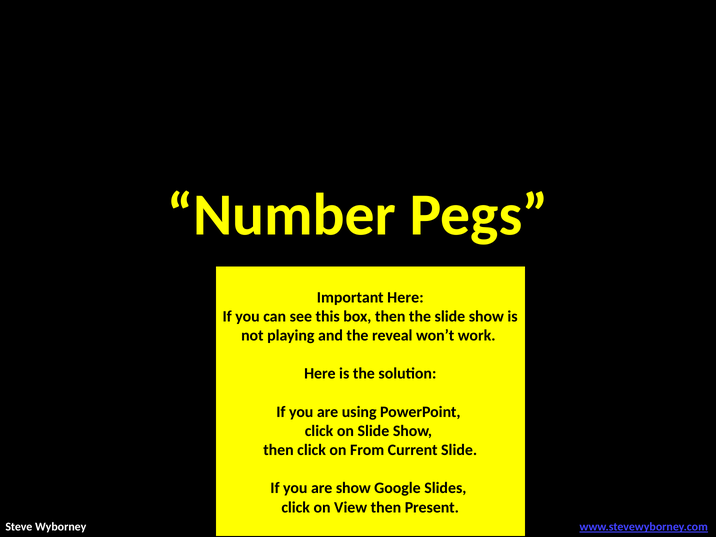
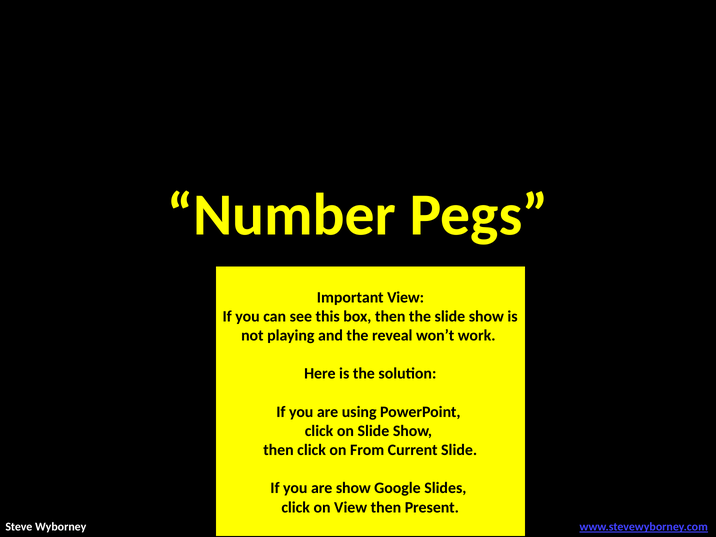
Important Here: Here -> View (406, 297)
